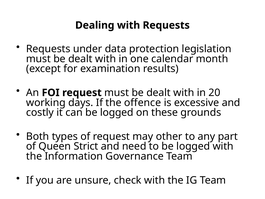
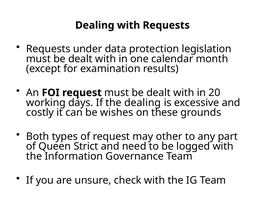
the offence: offence -> dealing (143, 102)
can be logged: logged -> wishes (117, 112)
